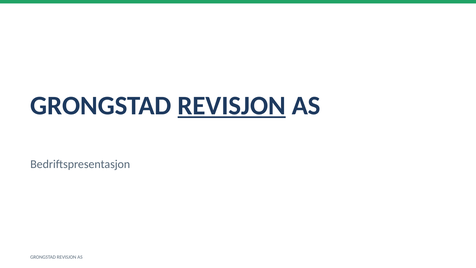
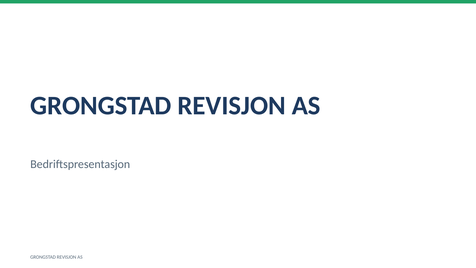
REVISJON underline: present -> none (232, 106)
